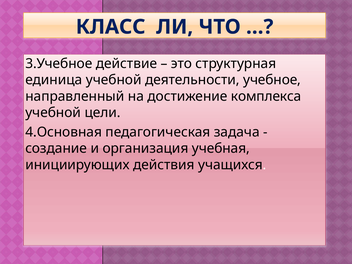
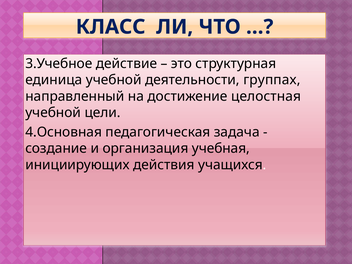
учебное: учебное -> группах (272, 80)
комплекса: комплекса -> целостная (266, 96)
